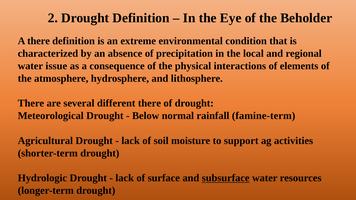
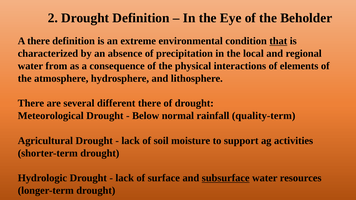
that underline: none -> present (278, 41)
issue: issue -> from (56, 66)
famine-term: famine-term -> quality-term (264, 116)
